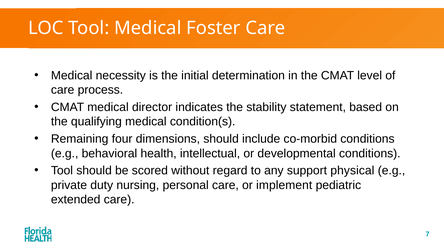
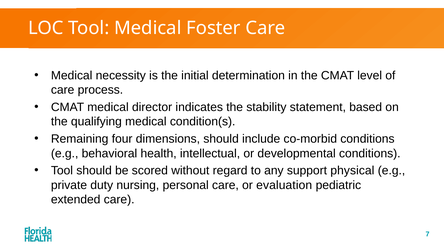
implement: implement -> evaluation (284, 185)
